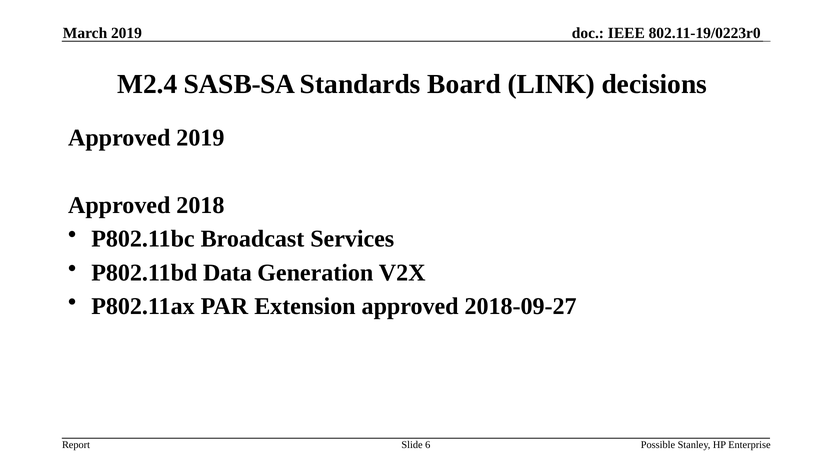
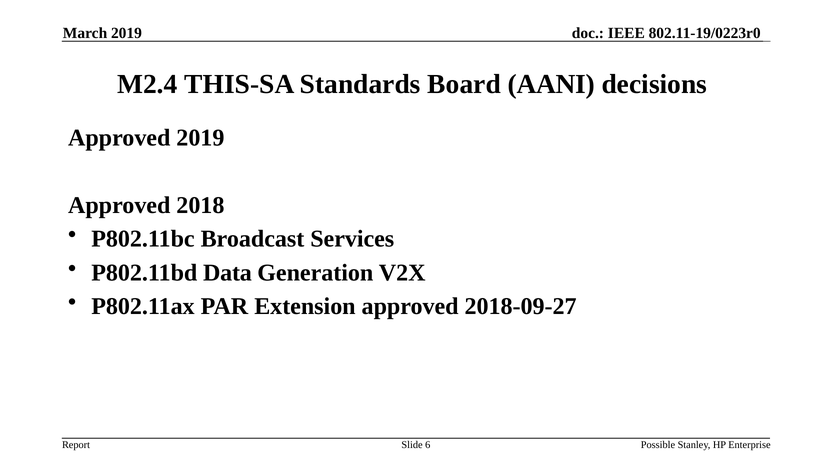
SASB-SA: SASB-SA -> THIS-SA (239, 84)
LINK: LINK -> AANI (551, 84)
